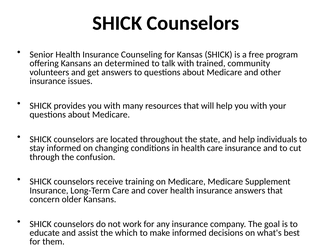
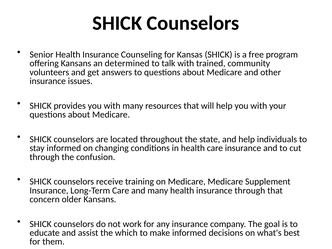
and cover: cover -> many (158, 190)
insurance answers: answers -> through (250, 190)
